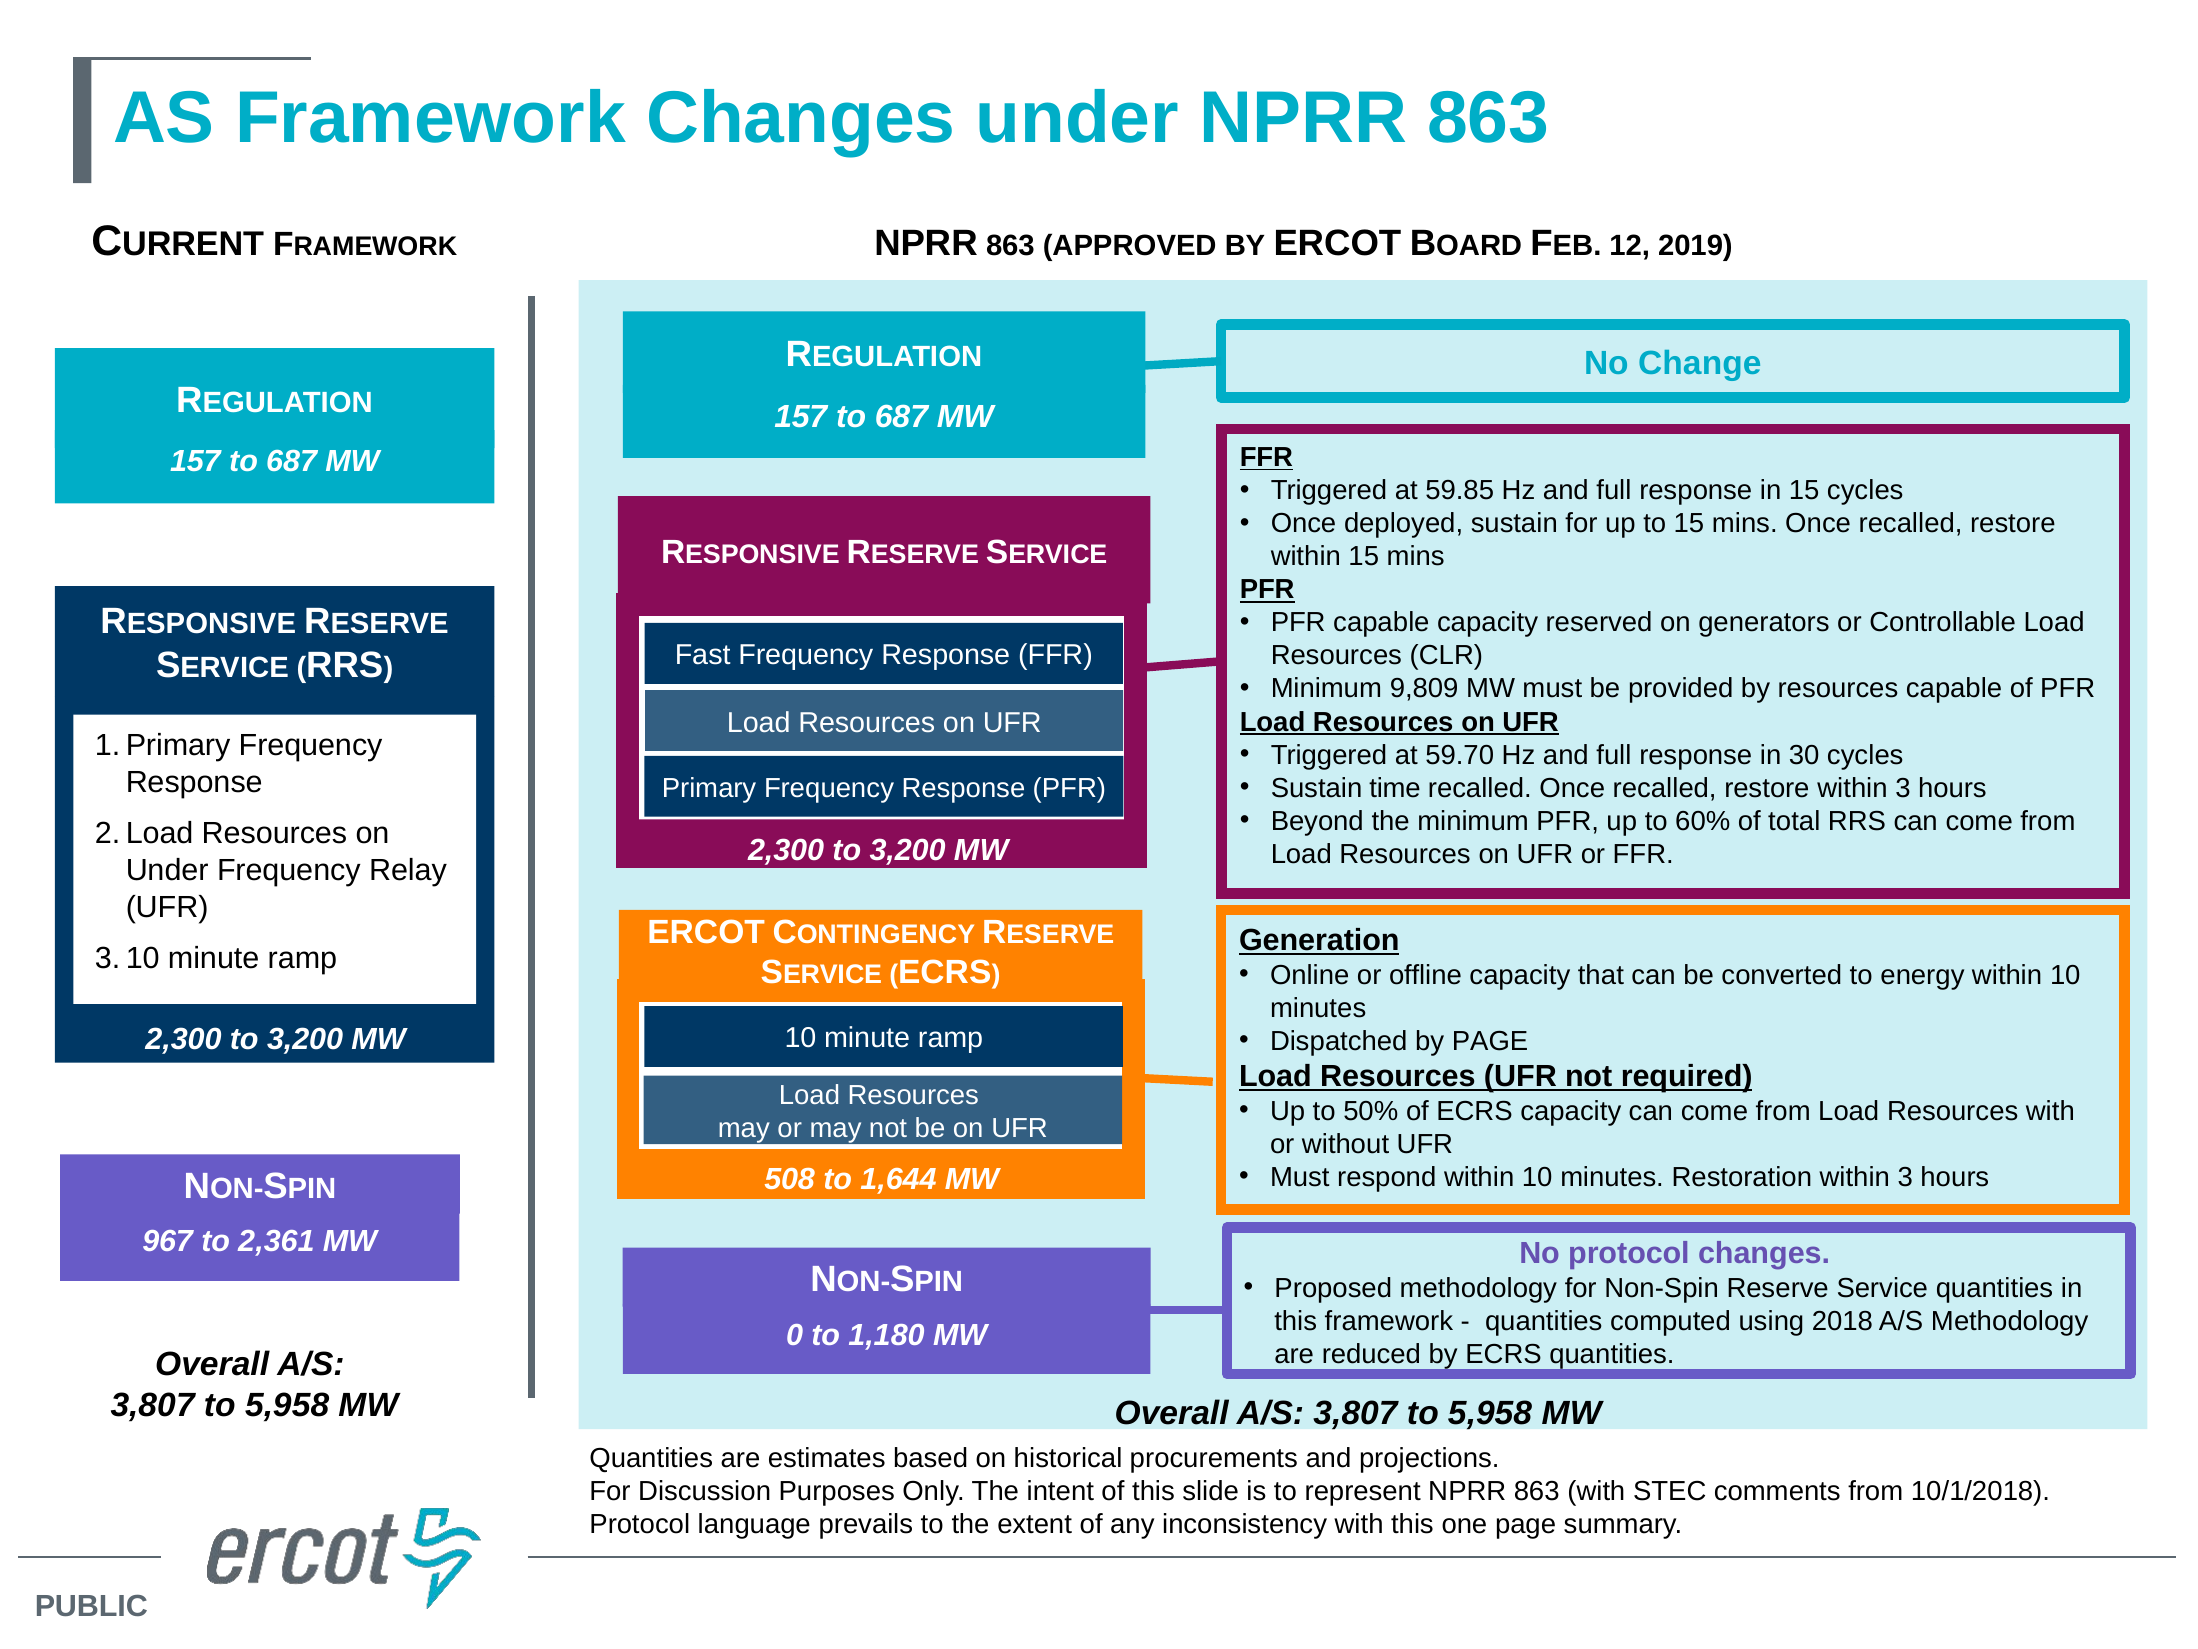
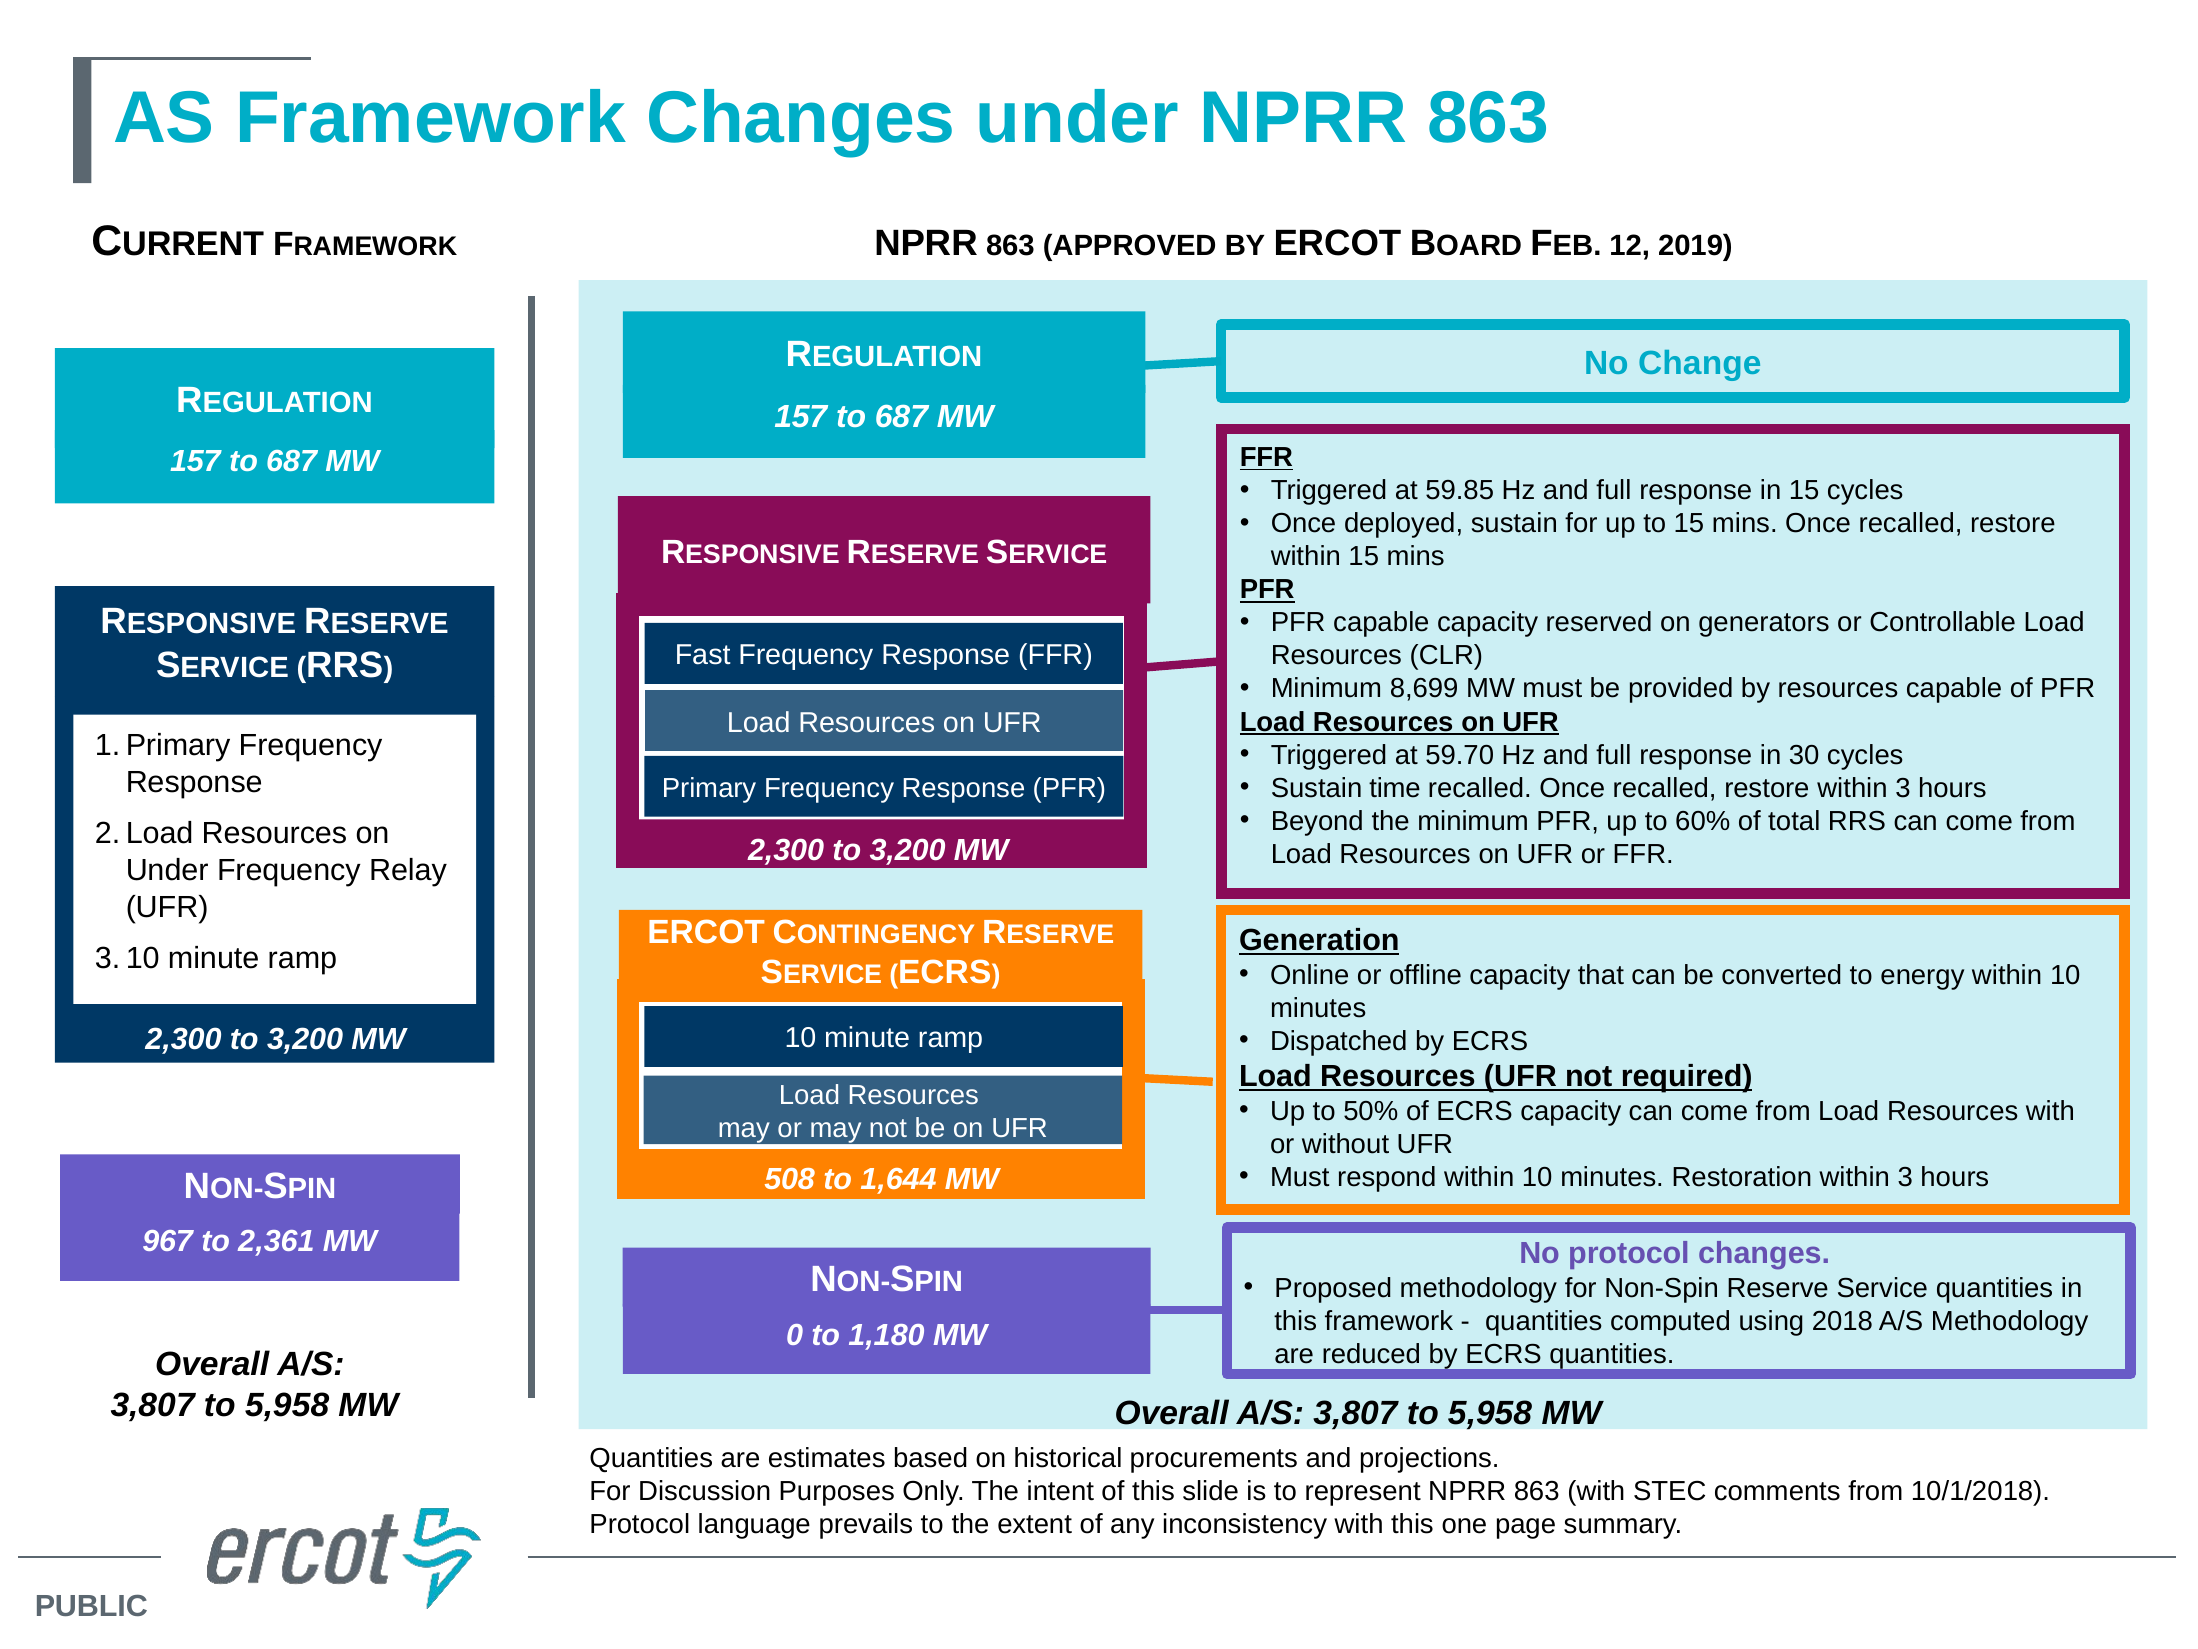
9,809: 9,809 -> 8,699 (1424, 689)
Dispatched by PAGE: PAGE -> ECRS (1490, 1041)
